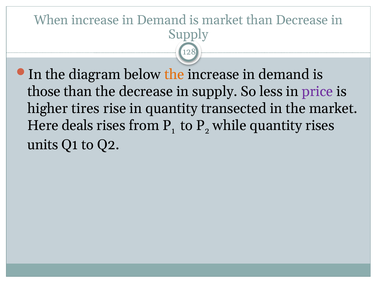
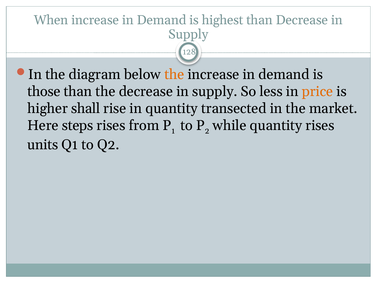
is market: market -> highest (223, 20)
price colour: purple -> orange (317, 91)
tires: tires -> shall (86, 108)
deals: deals -> steps (78, 125)
